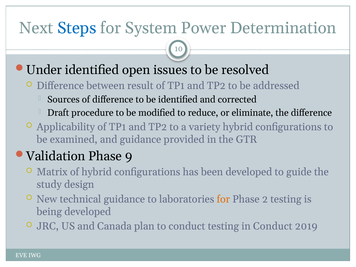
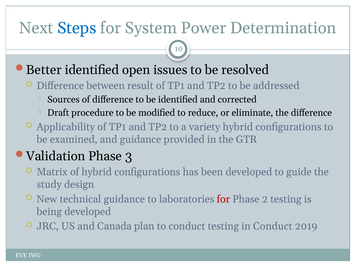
Under: Under -> Better (44, 70)
9: 9 -> 3 (129, 156)
for colour: orange -> red (223, 199)
